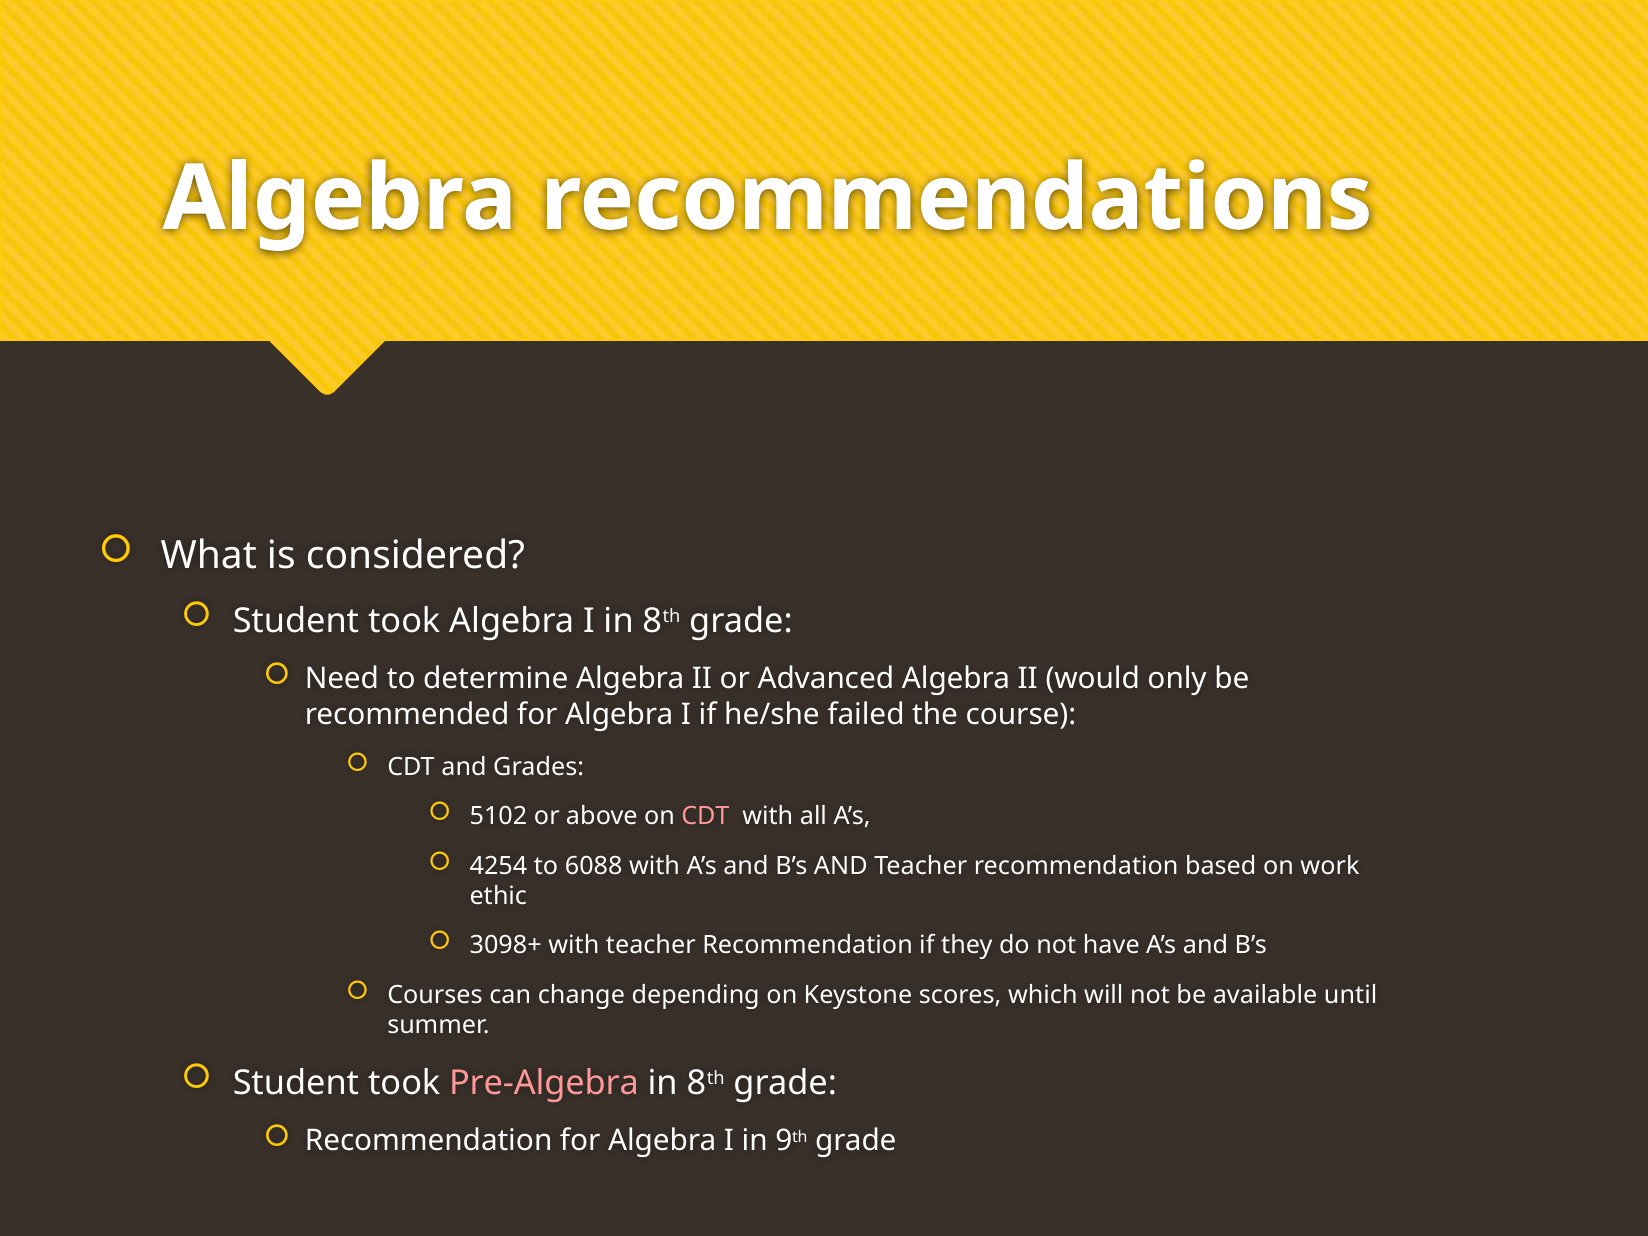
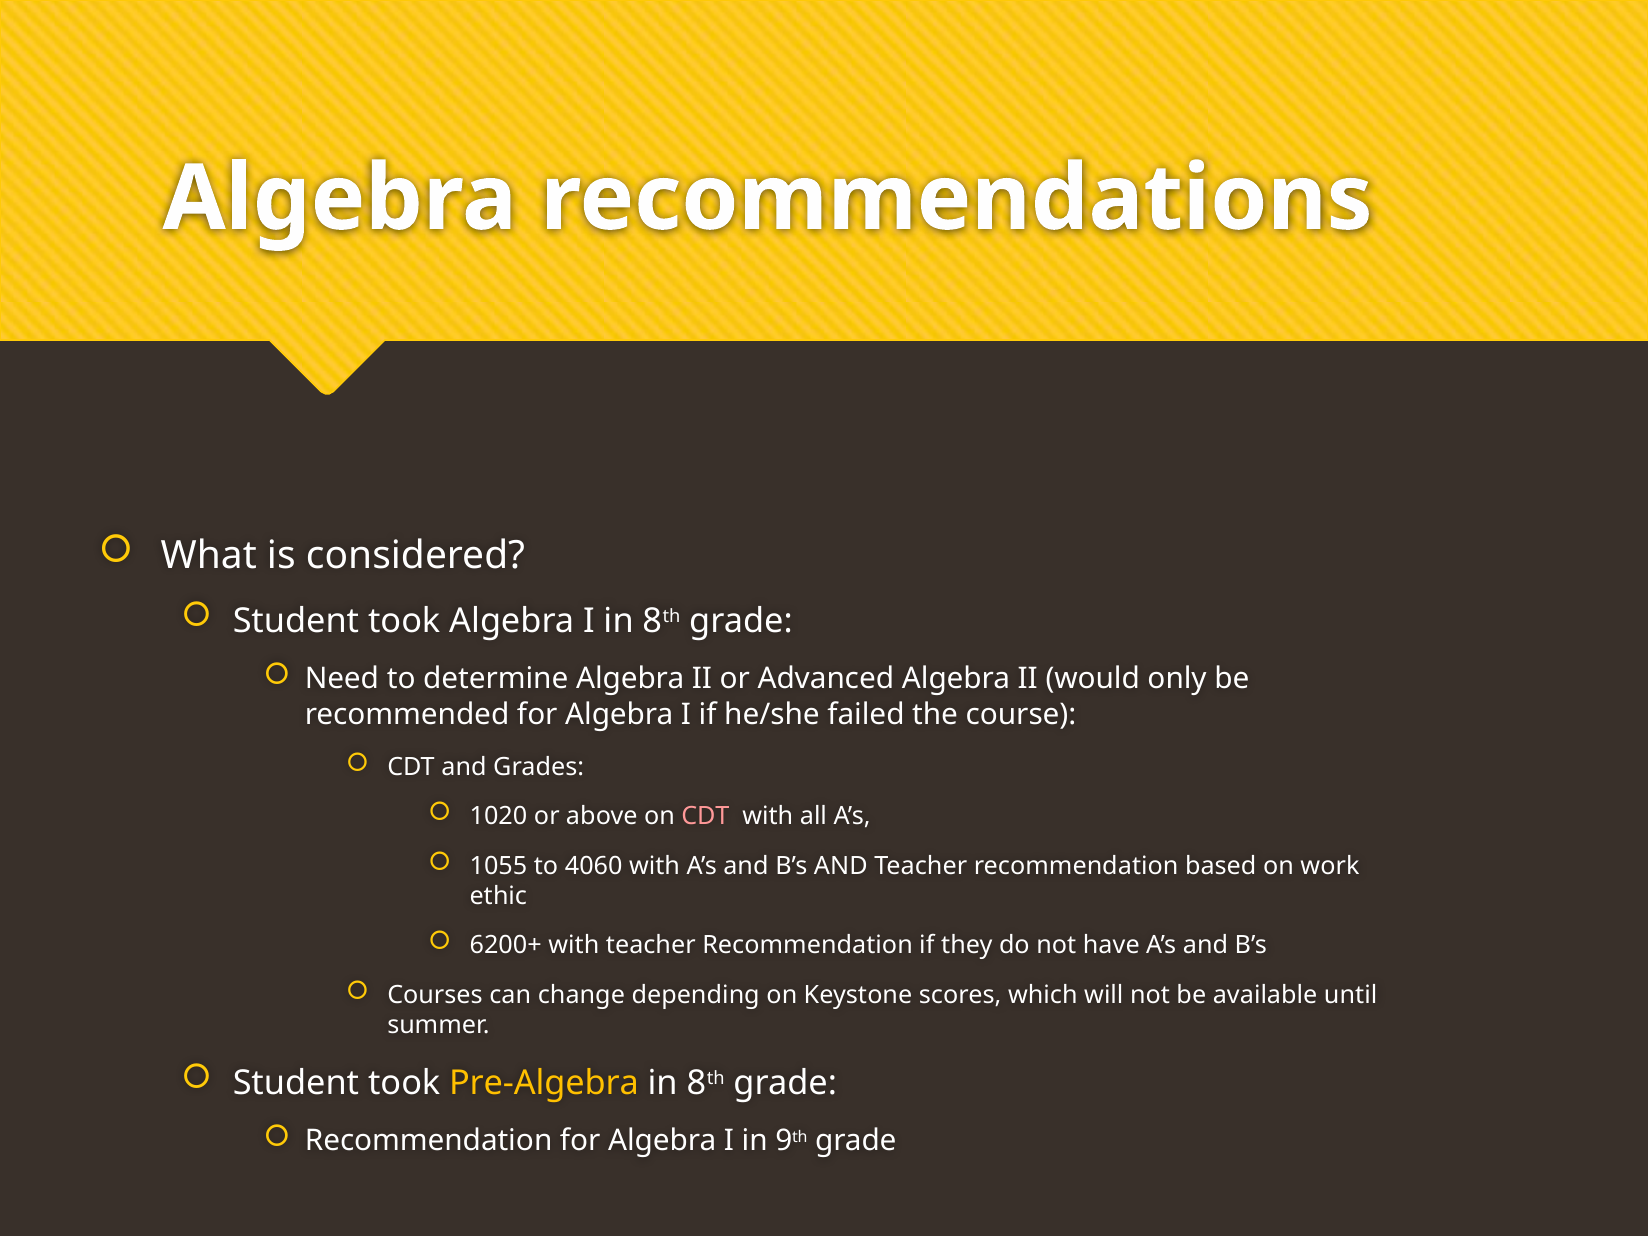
5102: 5102 -> 1020 (498, 816)
4254: 4254 -> 1055 (498, 866)
6088: 6088 -> 4060 (594, 866)
3098+: 3098+ -> 6200+ (506, 946)
Pre-Algebra colour: pink -> yellow (544, 1083)
